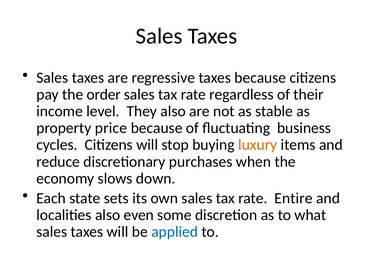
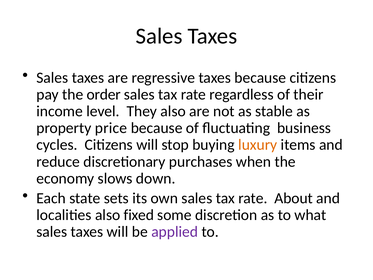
Entire: Entire -> About (294, 198)
even: even -> fixed (139, 215)
applied colour: blue -> purple (175, 232)
